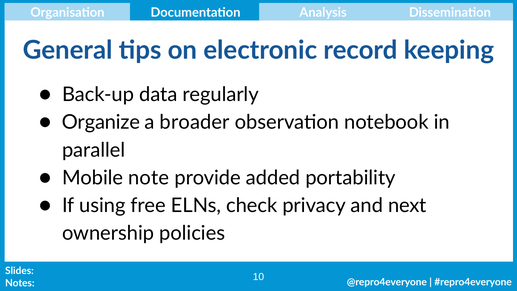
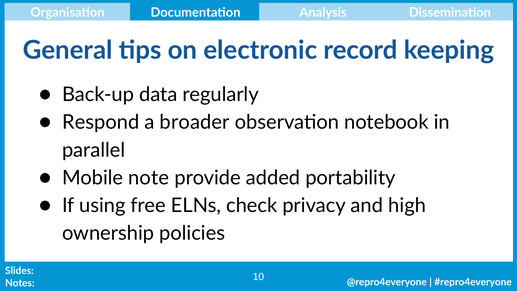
Organize: Organize -> Respond (101, 122)
next: next -> high (407, 205)
